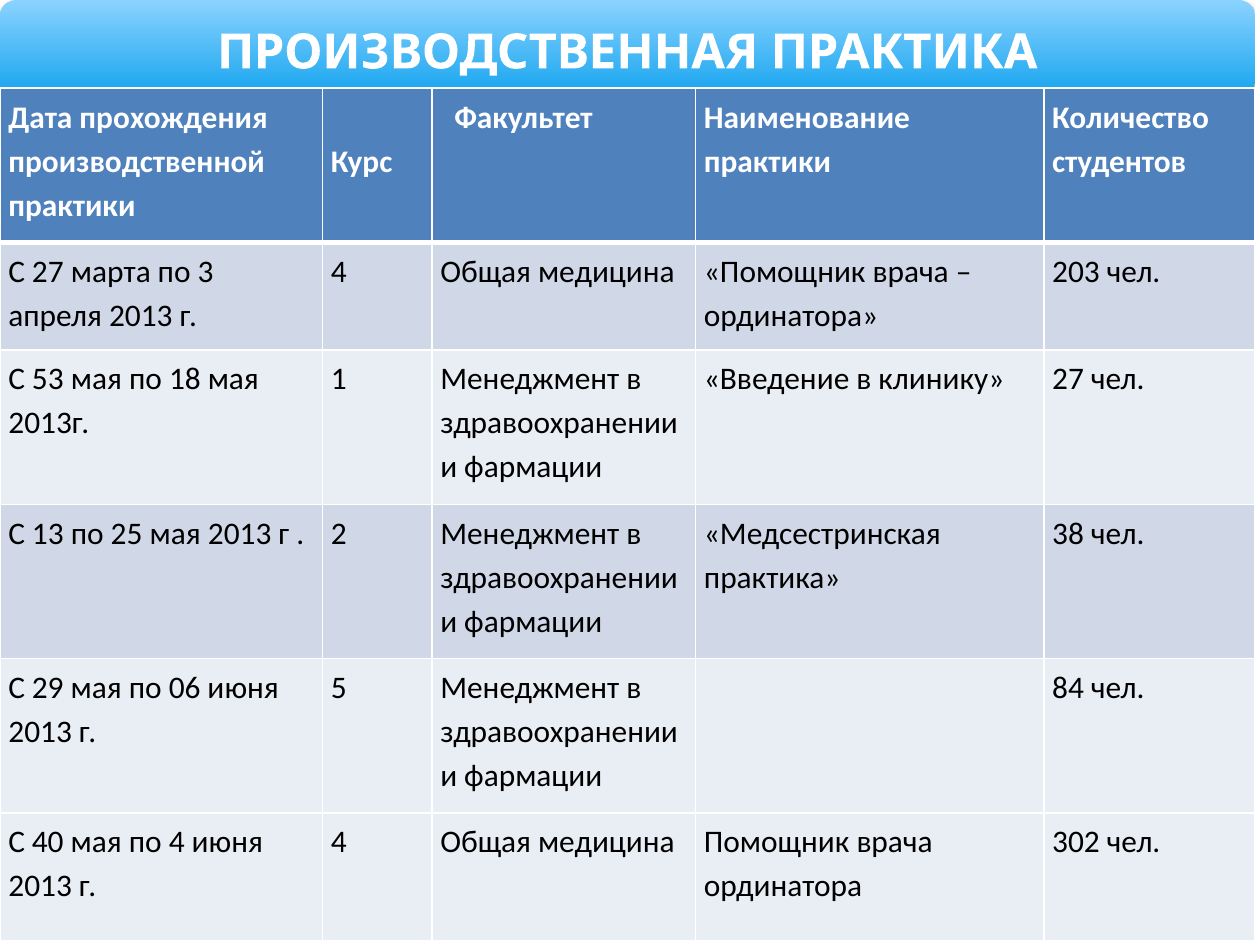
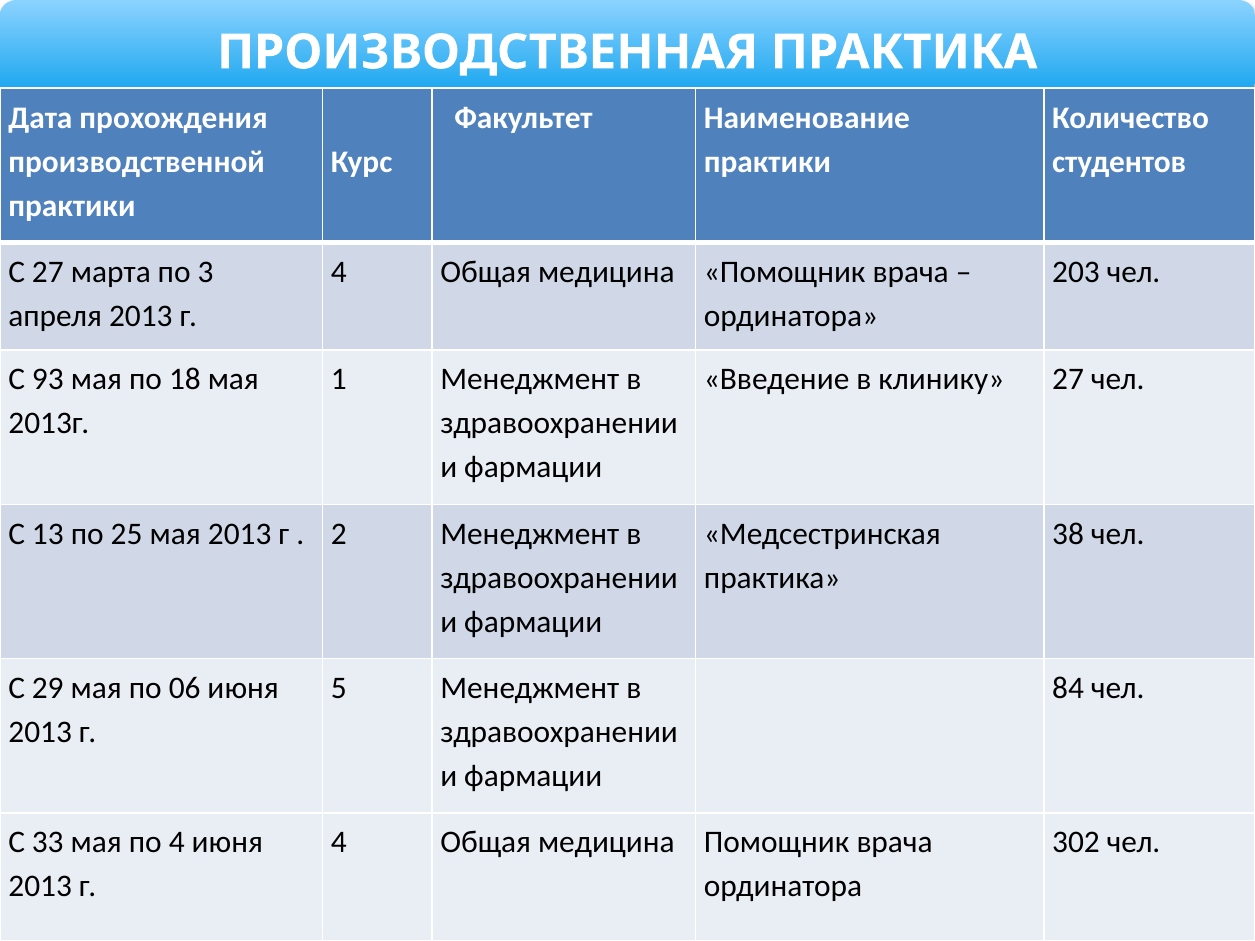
53: 53 -> 93 (48, 380)
40: 40 -> 33 (48, 843)
